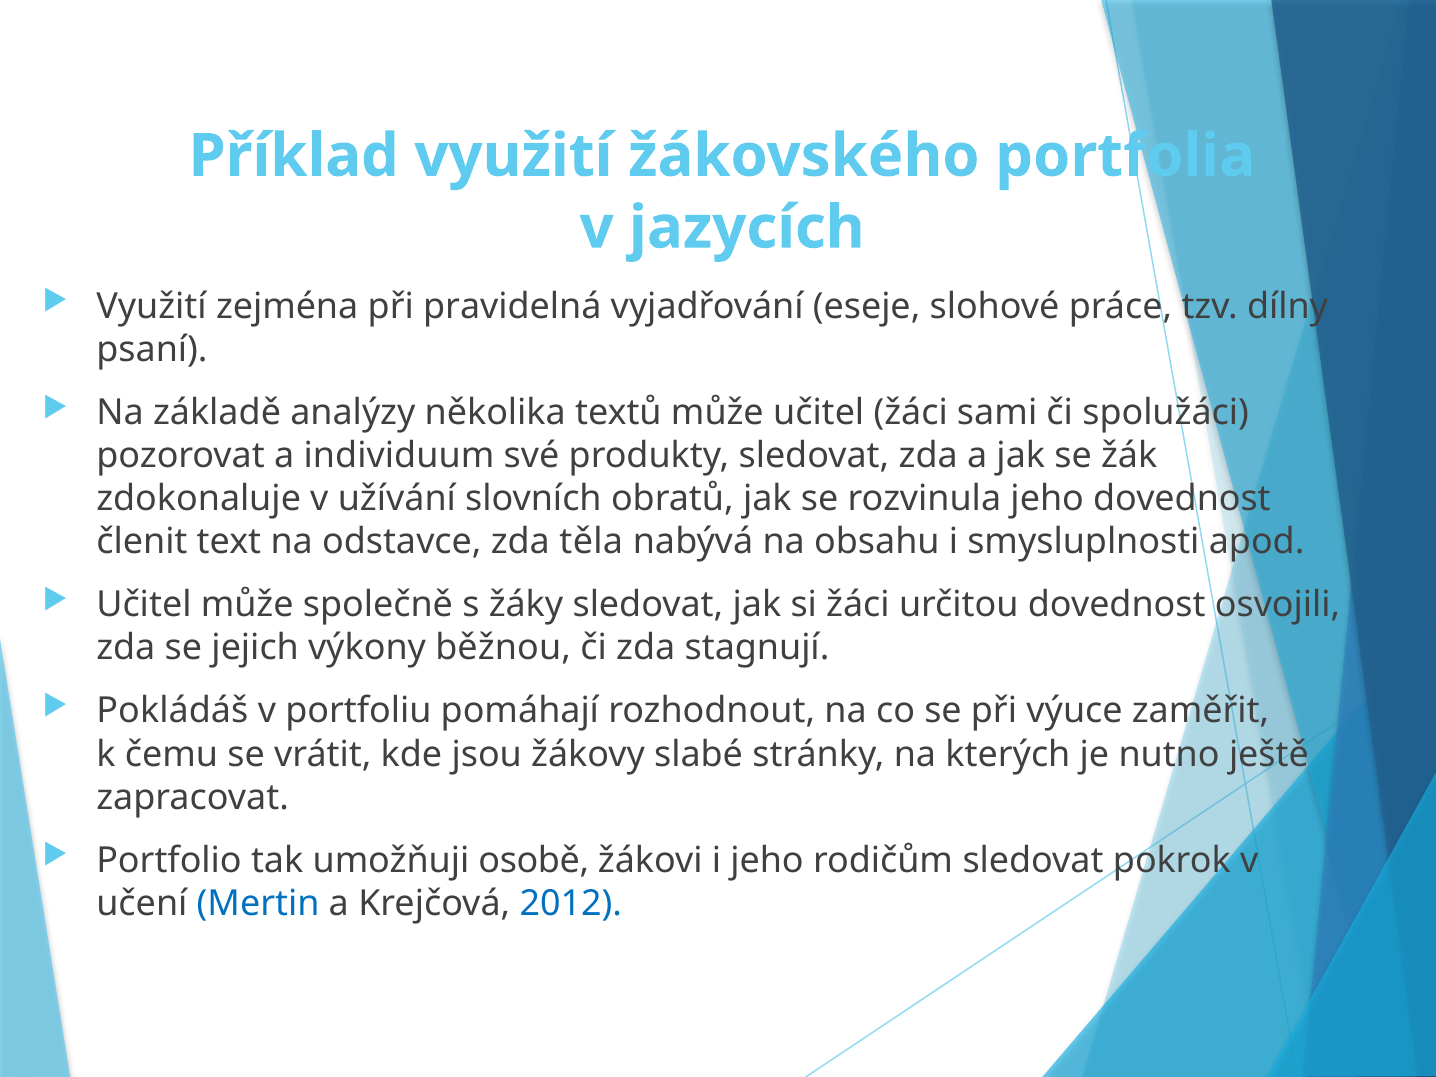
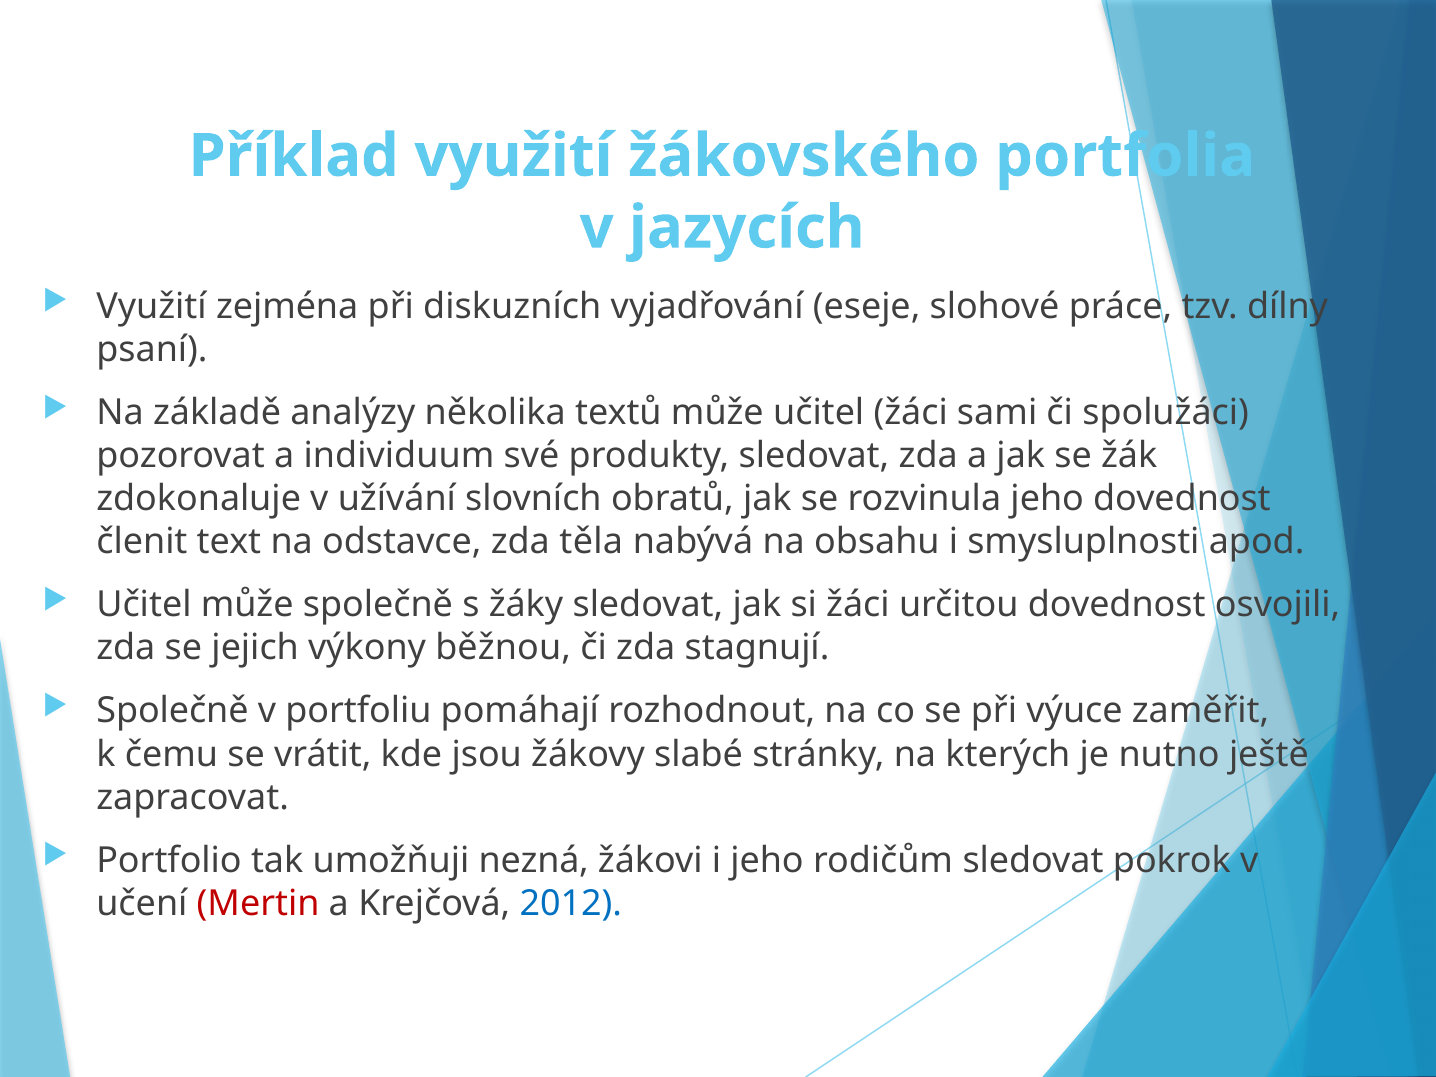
pravidelná: pravidelná -> diskuzních (512, 307)
Pokládáš: Pokládáš -> Společně (172, 711)
osobě: osobě -> nezná (534, 860)
Mertin colour: blue -> red (258, 903)
